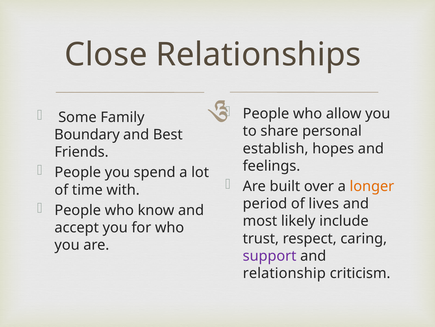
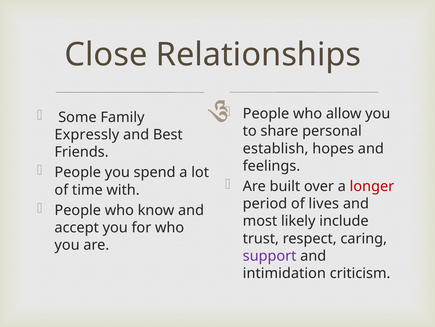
Boundary: Boundary -> Expressly (87, 134)
longer colour: orange -> red (372, 186)
relationship: relationship -> intimidation (284, 273)
